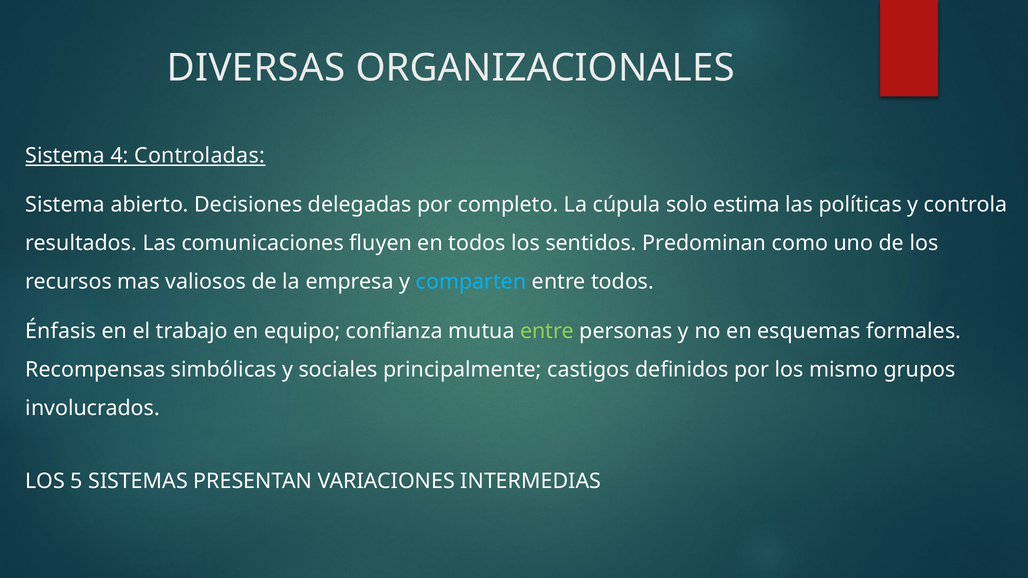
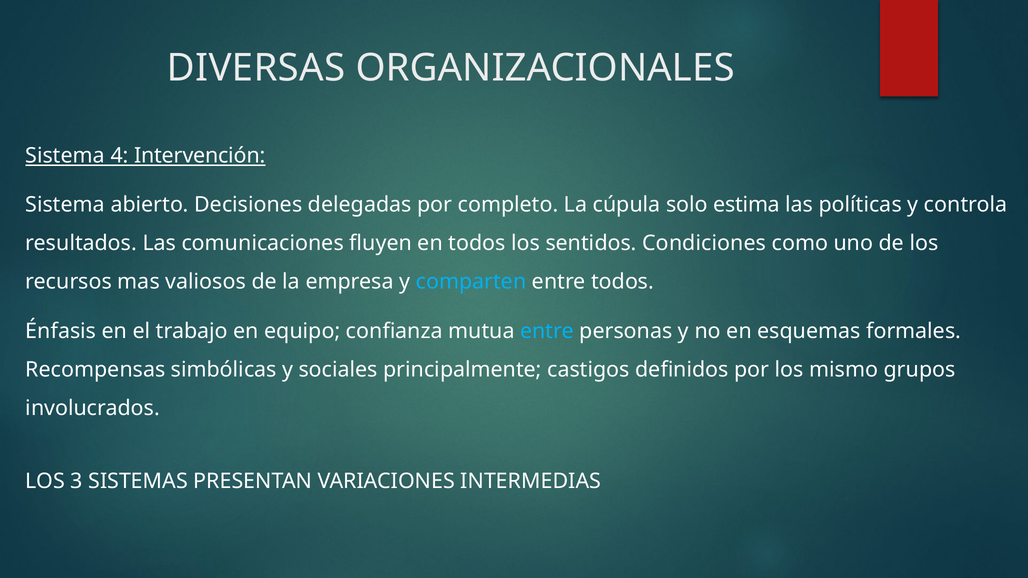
Controladas: Controladas -> Intervención (200, 156)
Predominan: Predominan -> Condiciones (704, 243)
entre colour: light green -> light blue (547, 331)
5: 5 -> 3 (76, 481)
